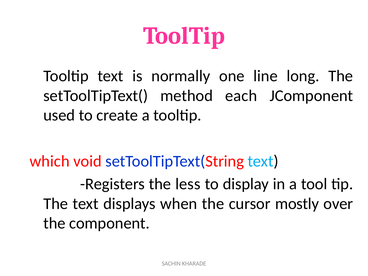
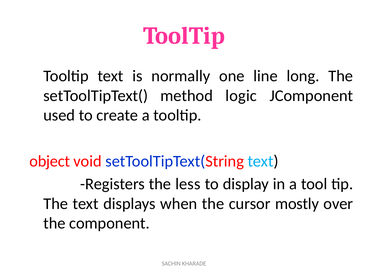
each: each -> logic (241, 96)
which: which -> object (50, 161)
